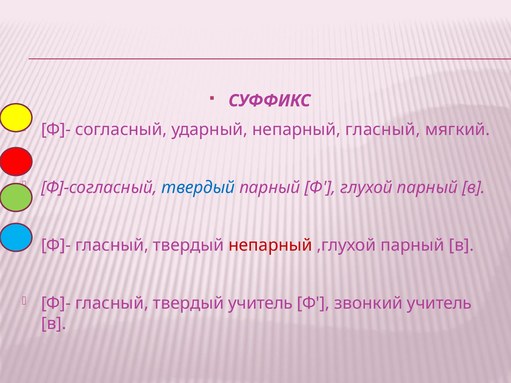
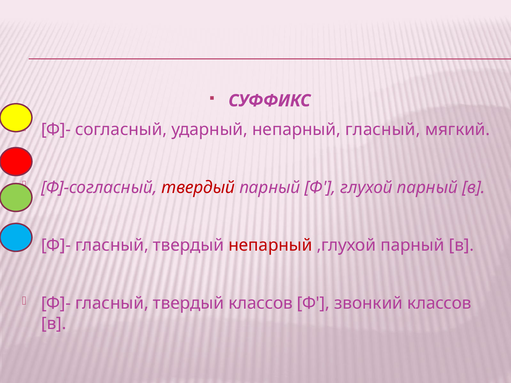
твердый colour: blue -> red (198, 188)
твердый учитель: учитель -> классов (260, 303)
звонкий учитель: учитель -> классов (439, 303)
